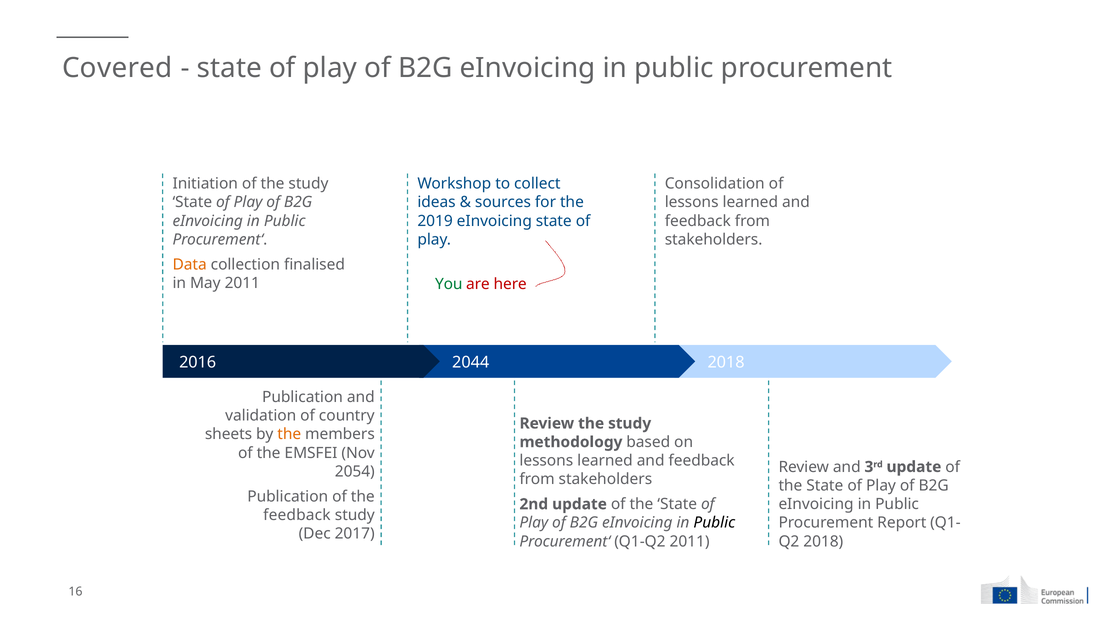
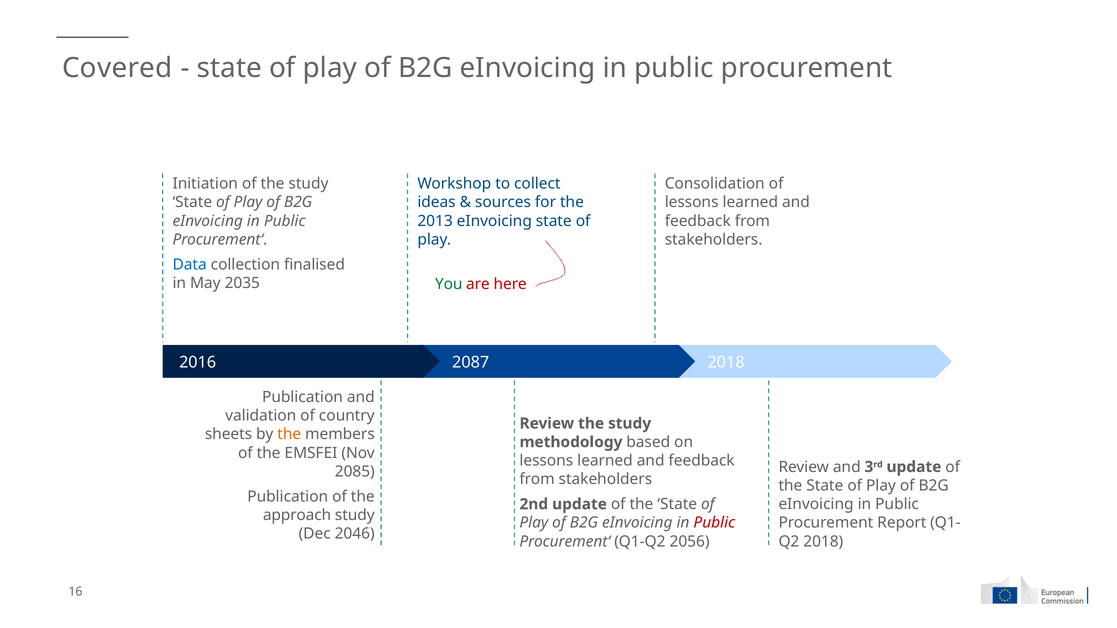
2019: 2019 -> 2013 (435, 221)
Data colour: orange -> blue (190, 265)
May 2011: 2011 -> 2035 (242, 283)
2044: 2044 -> 2087 (471, 363)
2054: 2054 -> 2085 (355, 472)
feedback: feedback -> approach (297, 515)
Public colour: black -> red (714, 523)
2017: 2017 -> 2046 (355, 534)
Q1-Q2 2011: 2011 -> 2056 (690, 542)
